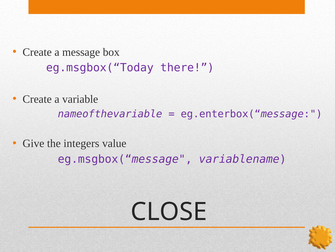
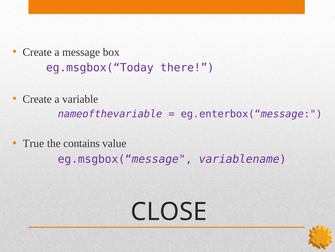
Give: Give -> True (33, 143)
integers: integers -> contains (82, 143)
